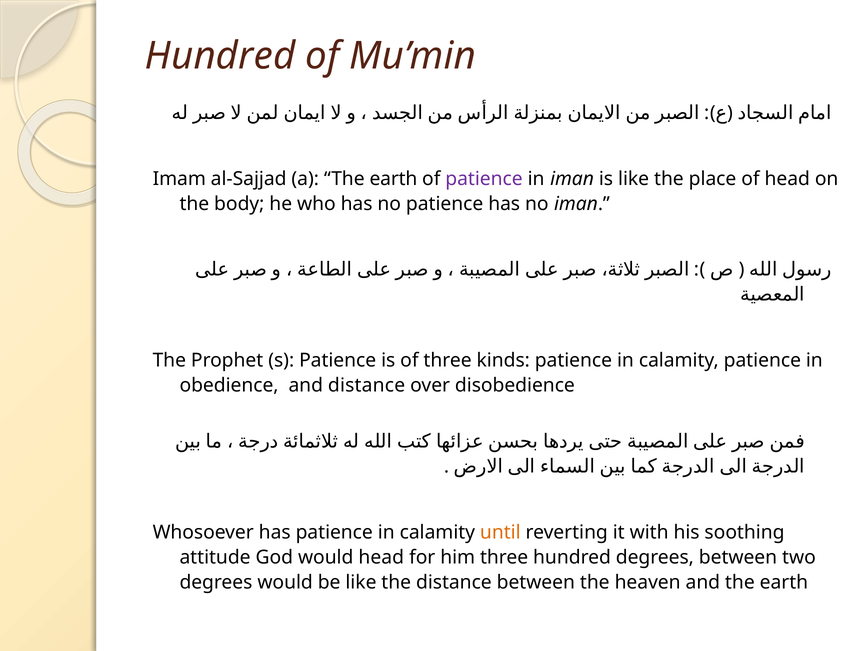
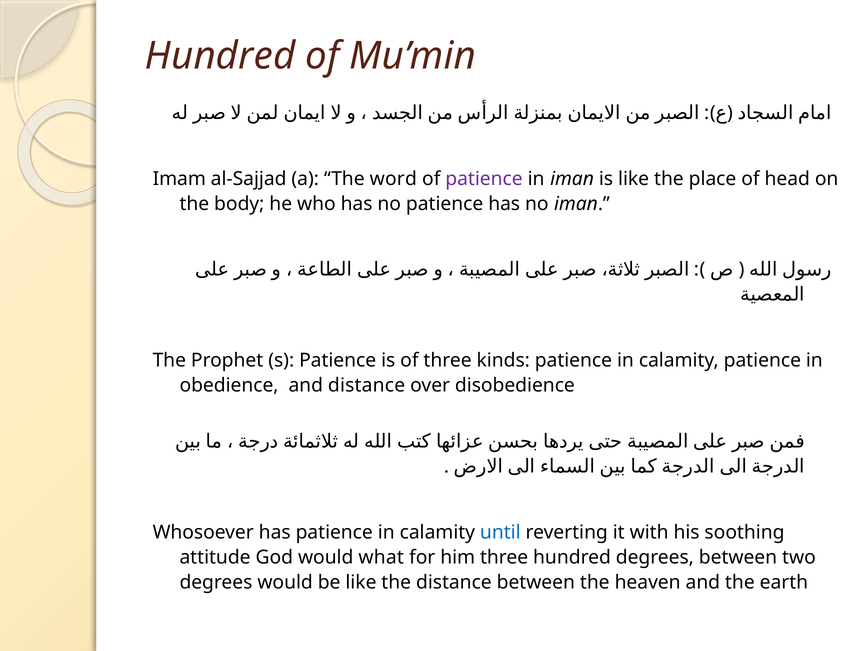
a The earth: earth -> word (393, 179)
until colour: orange -> blue (500, 532)
would head: head -> what (381, 557)
